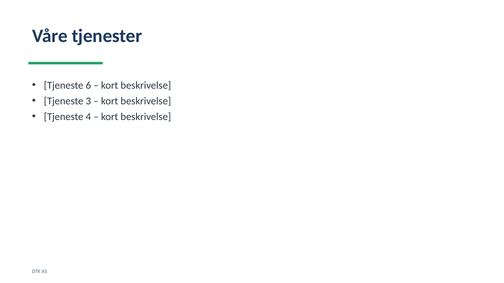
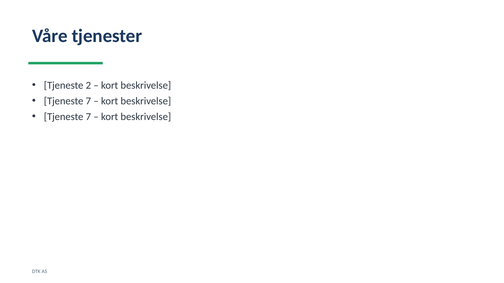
6: 6 -> 2 (88, 85)
3: 3 -> 7 (88, 101)
4: 4 -> 7 (88, 117)
